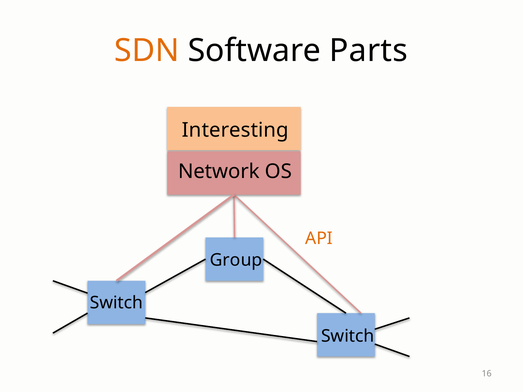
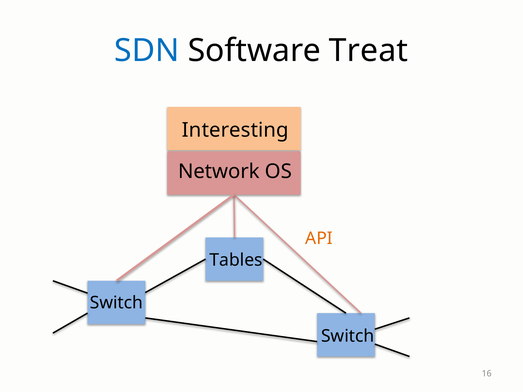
SDN colour: orange -> blue (147, 51)
Parts: Parts -> Treat (369, 51)
Group: Group -> Tables (236, 260)
